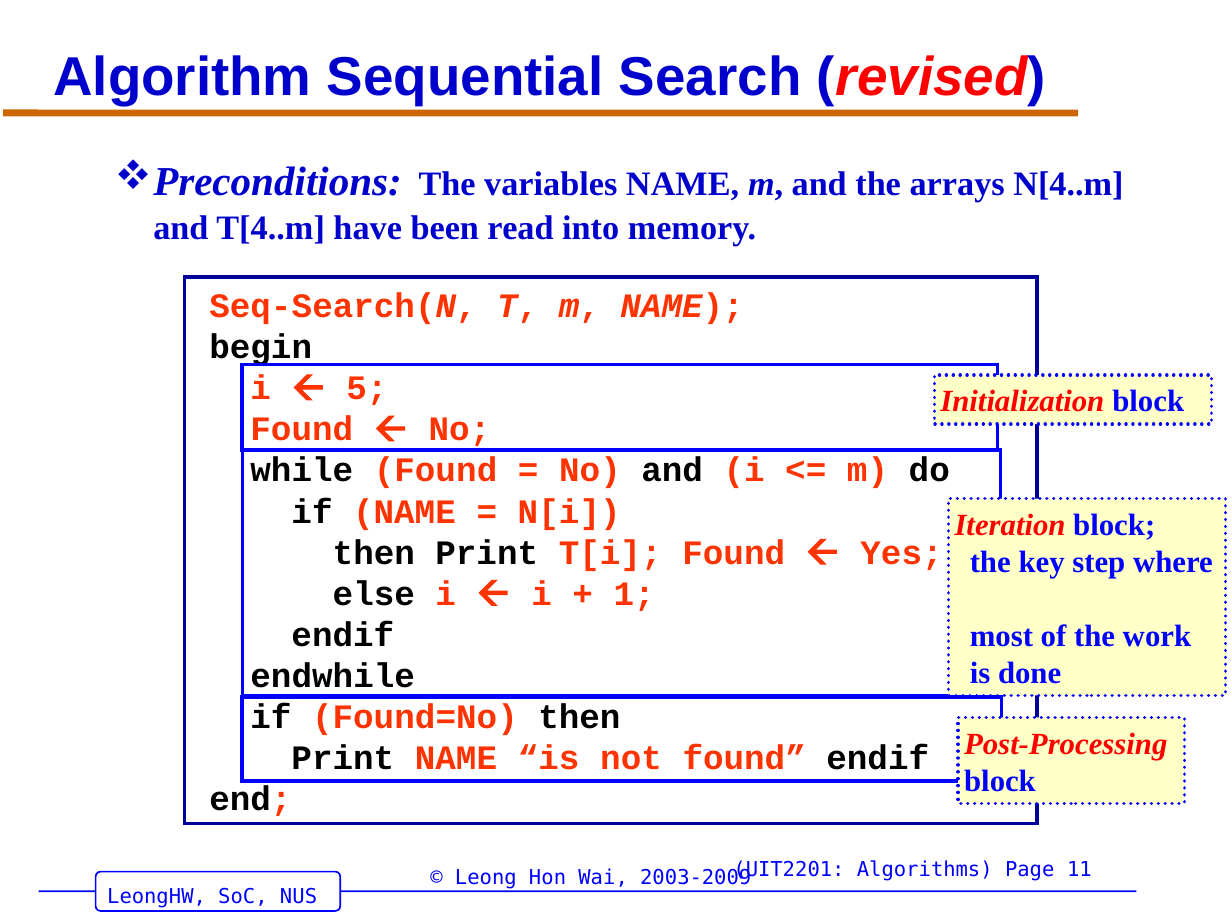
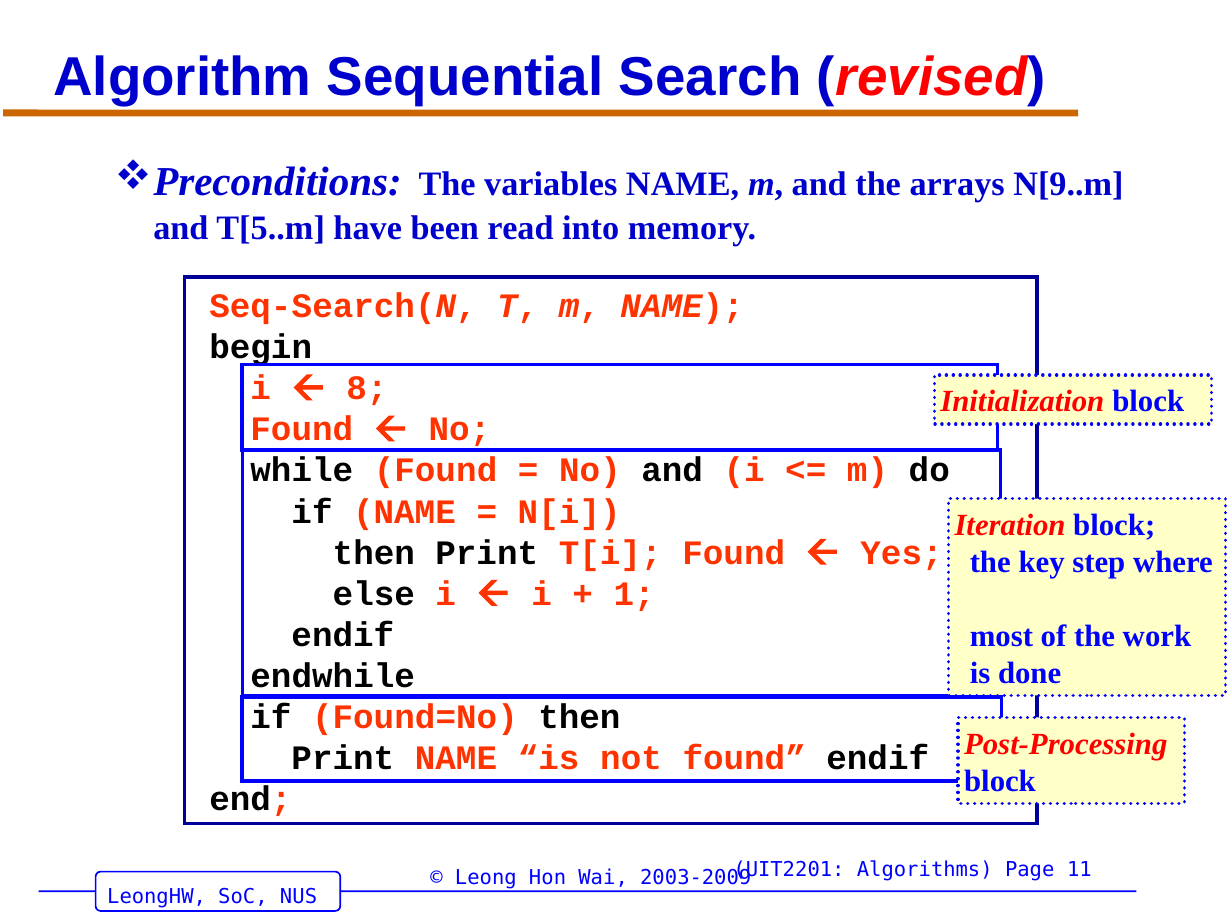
N[4..m: N[4..m -> N[9..m (1068, 184)
T[4..m: T[4..m -> T[5..m (271, 229)
5: 5 -> 8 (367, 389)
